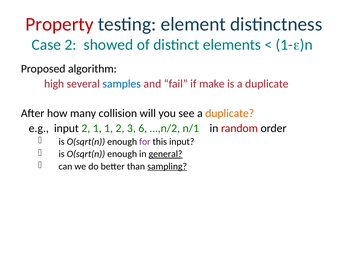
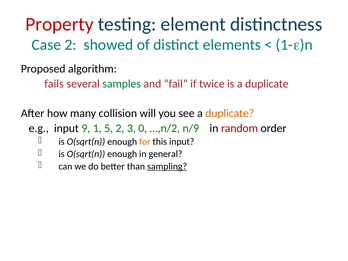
high: high -> fails (54, 84)
samples colour: blue -> green (122, 84)
make: make -> twice (212, 84)
input 2: 2 -> 9 (86, 128)
1 1: 1 -> 5 (109, 128)
6: 6 -> 0 (143, 128)
n/1: n/1 -> n/9 (191, 128)
for colour: purple -> orange (145, 142)
general underline: present -> none (166, 154)
